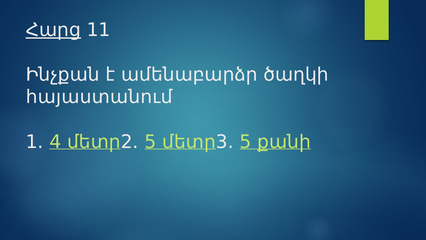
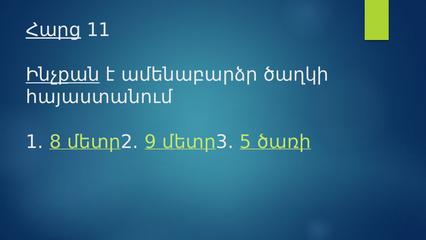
Ինչքան underline: none -> present (63, 75)
4: 4 -> 8 (55, 142)
5: 5 -> 9 (150, 142)
քանի: քանի -> ծառի (284, 142)
